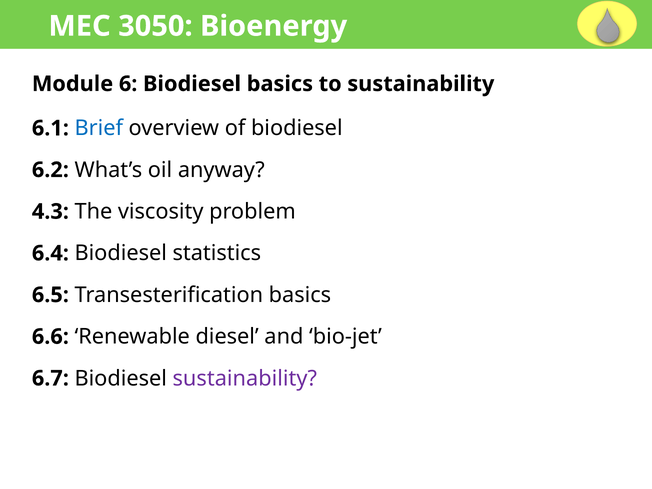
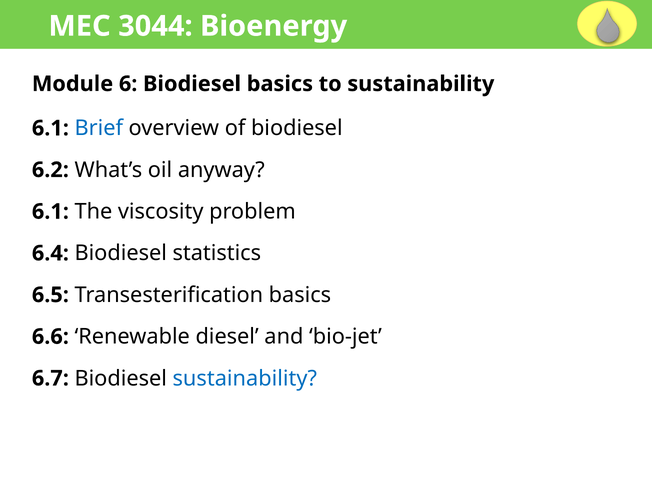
3050: 3050 -> 3044 (155, 26)
4.3: 4.3 -> 6.1 (50, 212)
sustainability colour: purple -> blue (245, 378)
